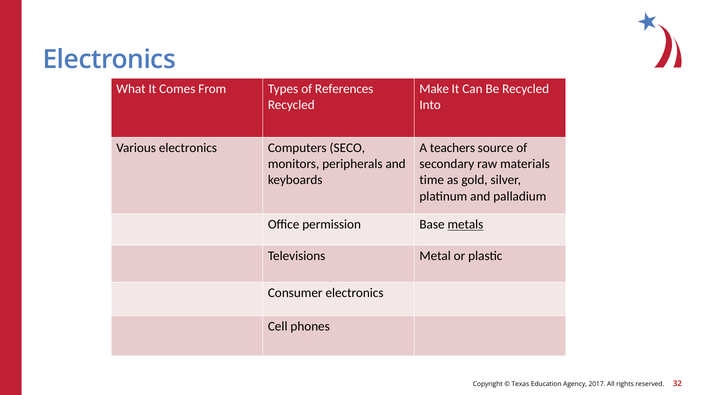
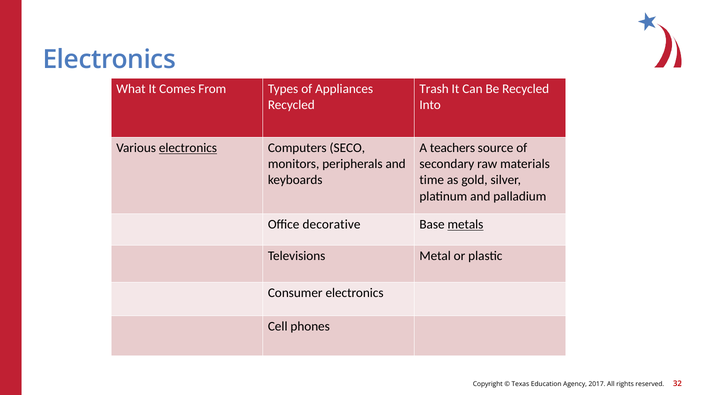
References: References -> Appliances (344, 89)
Make: Make -> Trash (434, 89)
electronics underline: none -> present (188, 148)
permission: permission -> decorative (332, 225)
